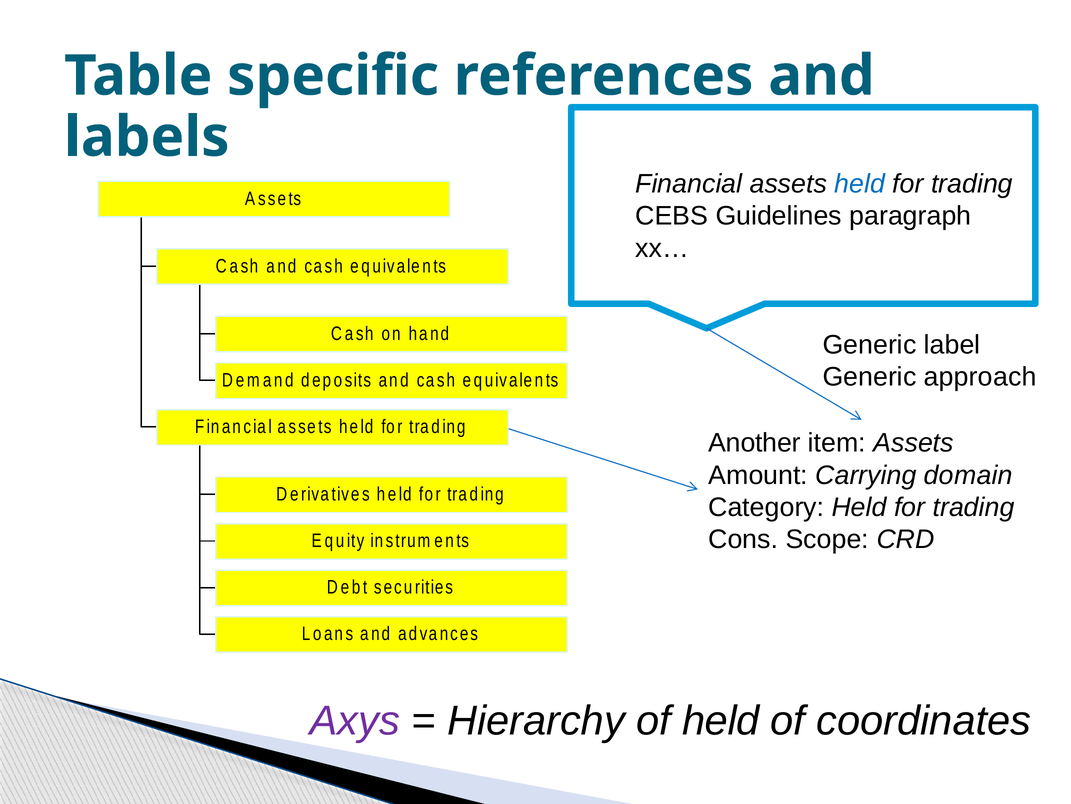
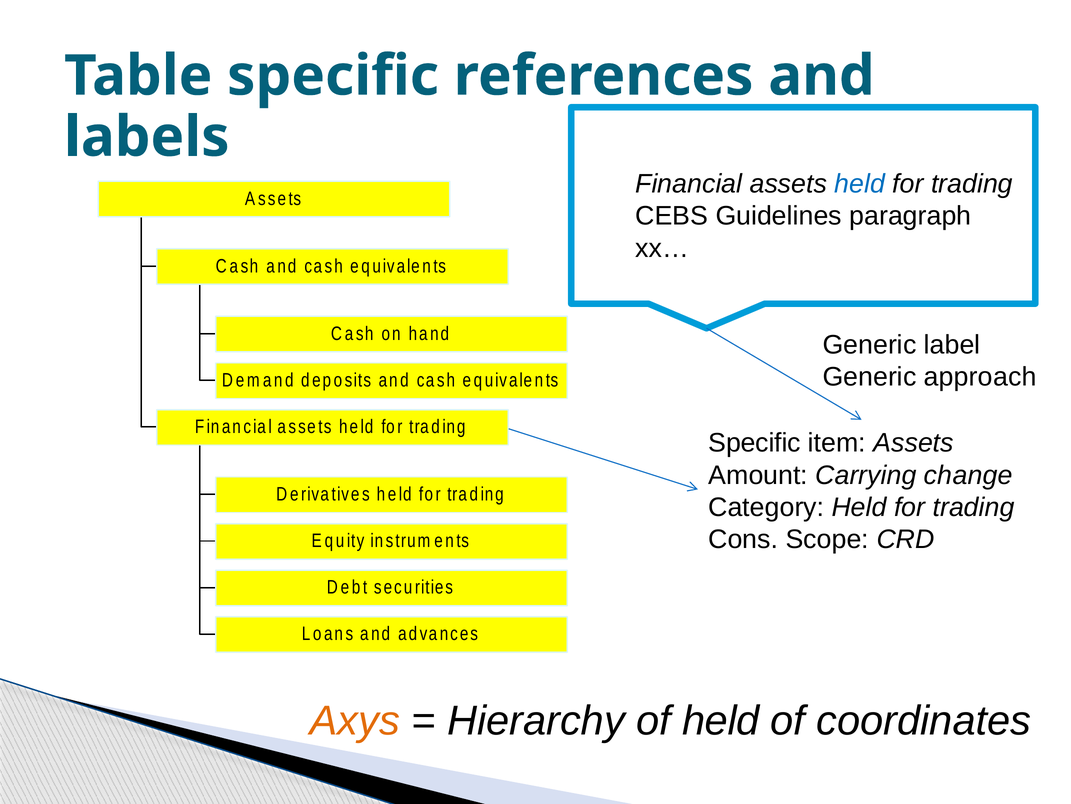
Another: Another -> Specific (755, 443)
domain: domain -> change (968, 475)
Axys colour: purple -> orange (355, 720)
